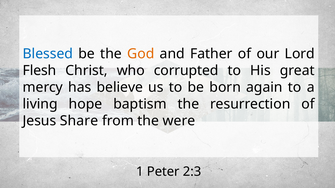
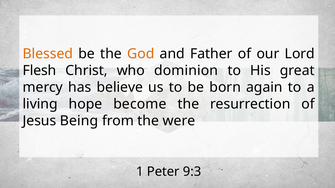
Blessed colour: blue -> orange (48, 54)
corrupted: corrupted -> dominion (186, 71)
baptism: baptism -> become (140, 104)
Share: Share -> Being (79, 121)
2:3: 2:3 -> 9:3 (192, 172)
